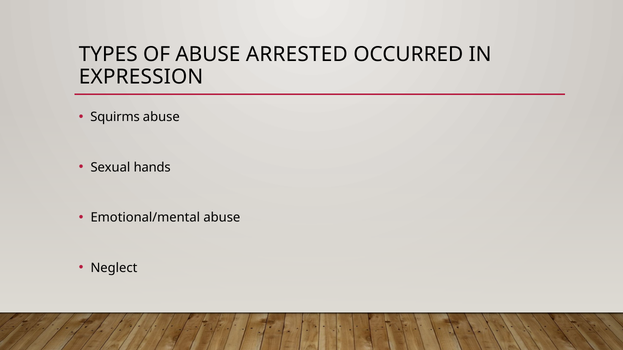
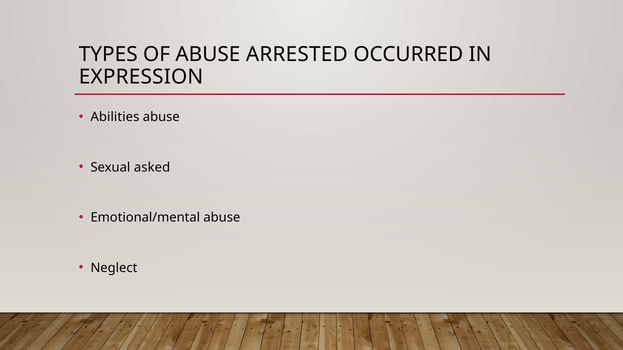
Squirms: Squirms -> Abilities (115, 117)
hands: hands -> asked (152, 168)
